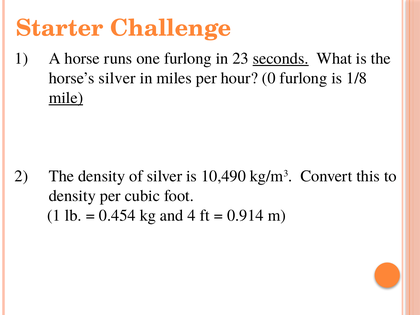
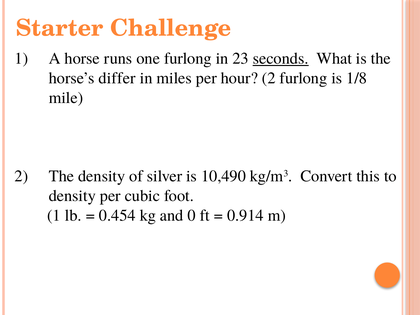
horse’s silver: silver -> differ (117, 78)
hour 0: 0 -> 2 (269, 78)
mile underline: present -> none (66, 98)
4: 4 -> 0 (192, 215)
